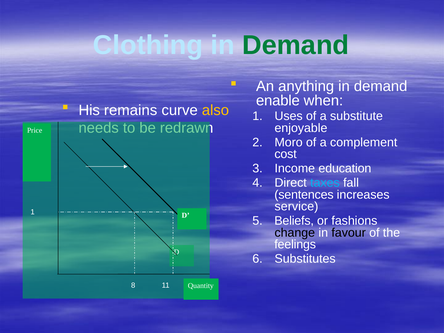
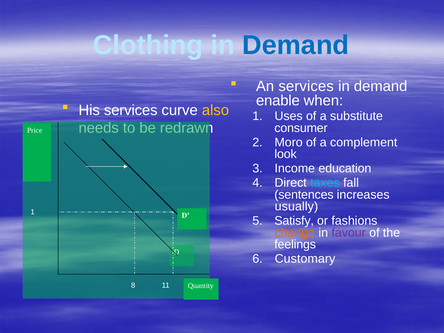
Demand colour: green -> blue (296, 45)
An anything: anything -> services (306, 86)
His remains: remains -> services (131, 110)
enjoyable: enjoyable -> consumer (301, 128)
cost: cost -> look (286, 154)
service: service -> usually (296, 207)
Beliefs: Beliefs -> Satisfy (294, 221)
change colour: black -> orange (295, 233)
favour colour: black -> purple (349, 233)
Substitutes: Substitutes -> Customary (305, 259)
